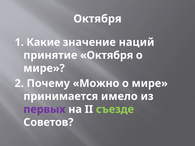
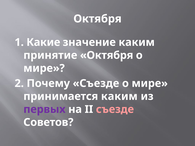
значение наций: наций -> каким (137, 42)
Почему Можно: Можно -> Съезде (96, 83)
принимается имело: имело -> каким (119, 96)
съезде colour: light green -> pink (115, 109)
